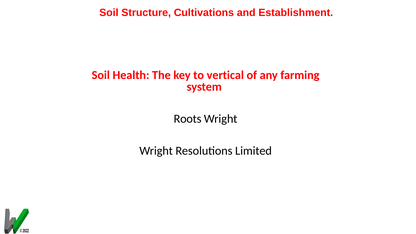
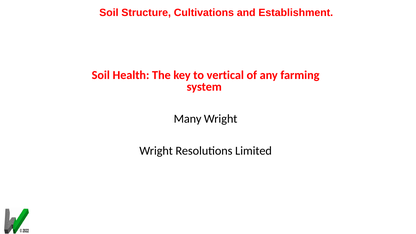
Roots: Roots -> Many (188, 119)
